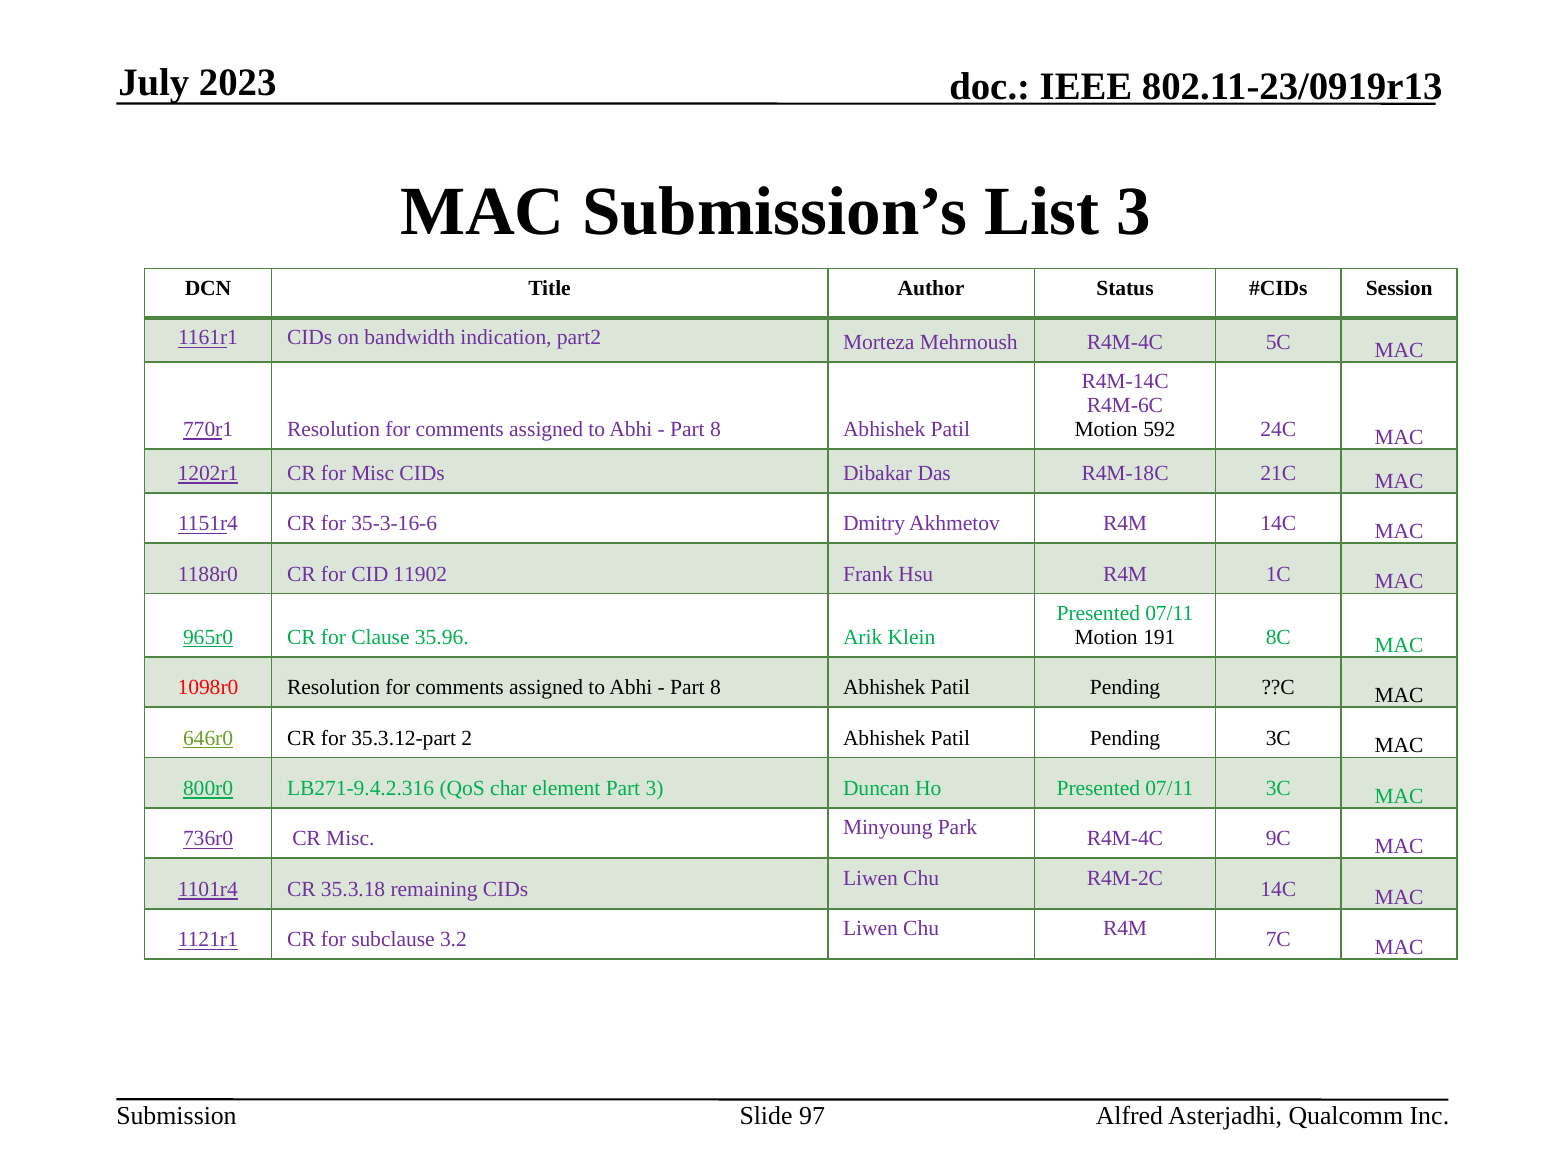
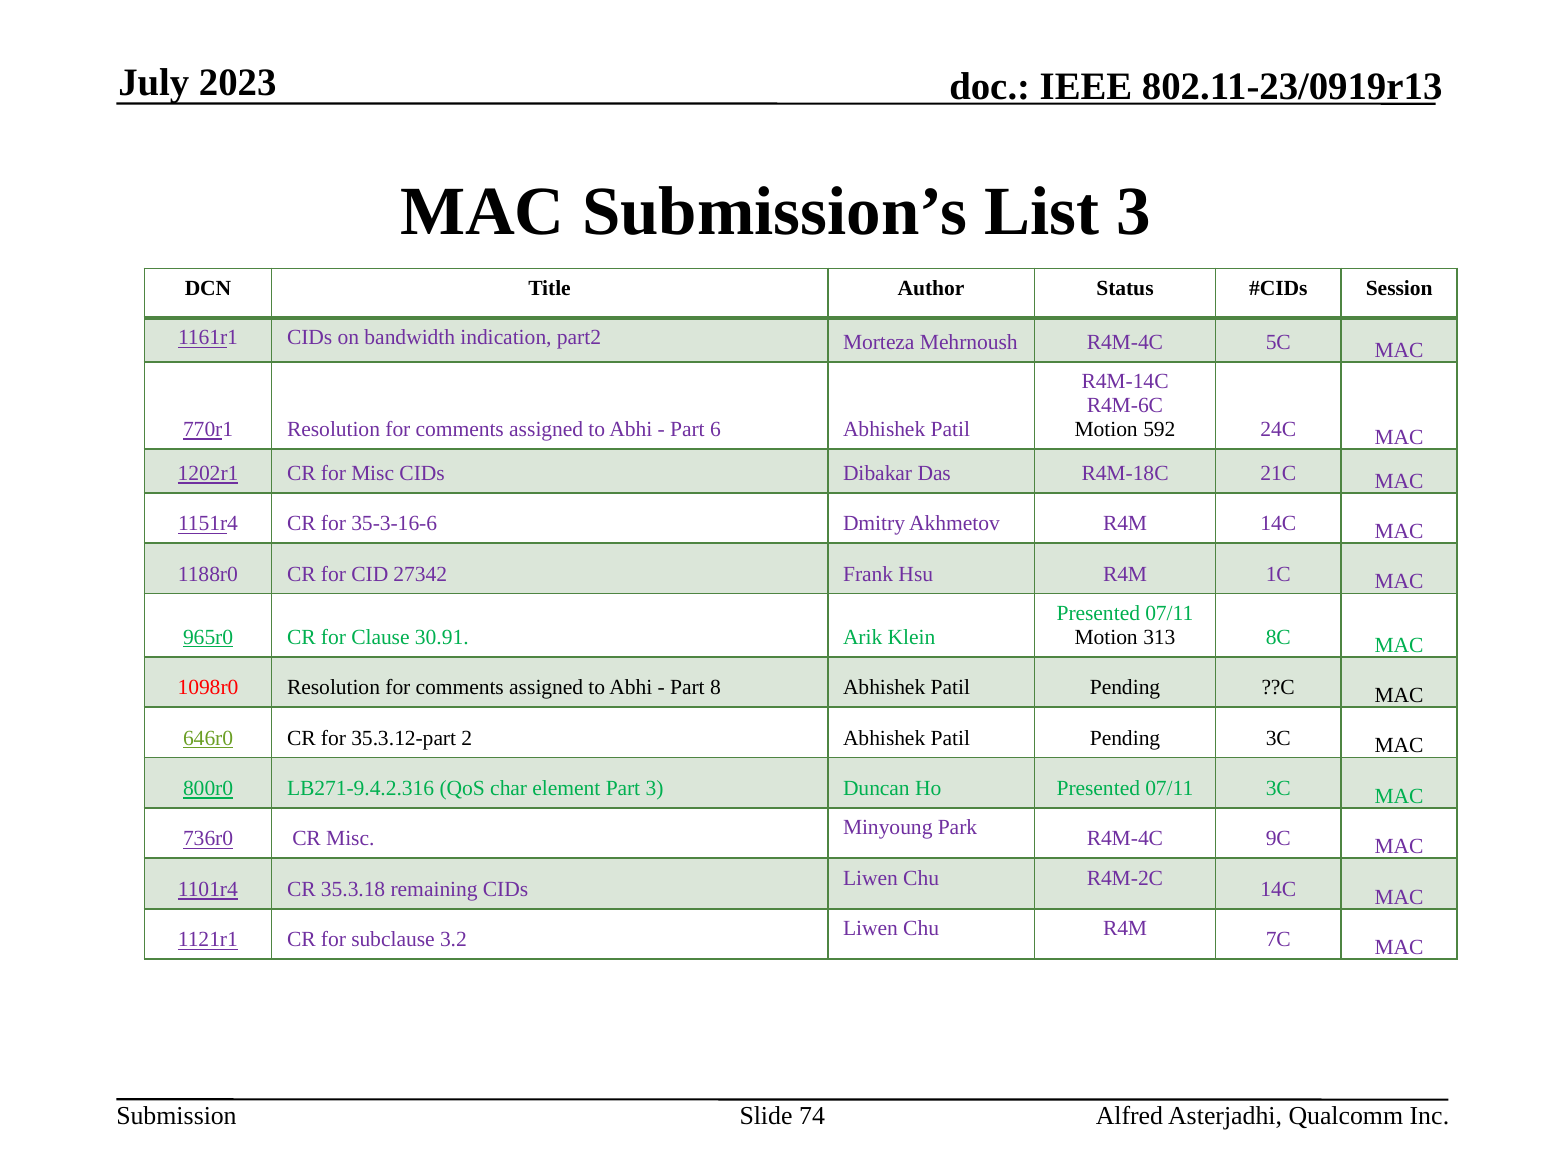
8: 8 -> 6 (715, 429)
11902: 11902 -> 27342 (420, 574)
35.96: 35.96 -> 30.91 (442, 637)
191: 191 -> 313 (1159, 637)
97: 97 -> 74 (812, 1116)
